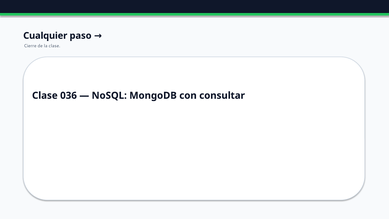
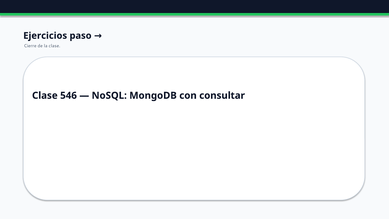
Cualquier: Cualquier -> Ejercicios (45, 36)
036: 036 -> 546 (69, 95)
